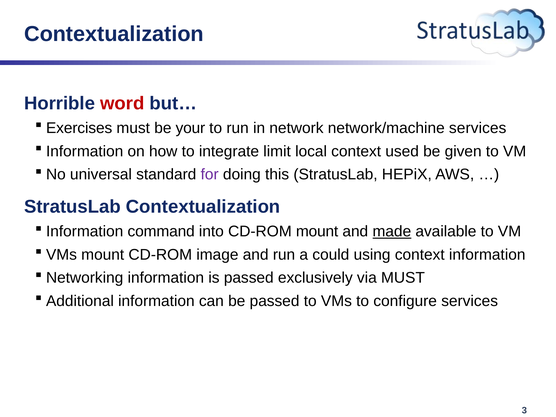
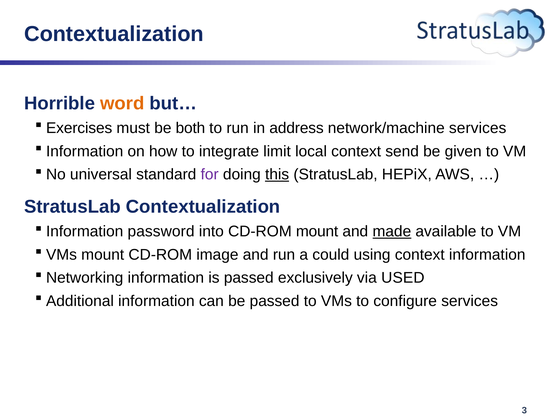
word colour: red -> orange (122, 103)
your: your -> both (190, 128)
network: network -> address (297, 128)
used: used -> send (402, 151)
this underline: none -> present (277, 174)
command: command -> password (161, 231)
via MUST: MUST -> USED (403, 278)
